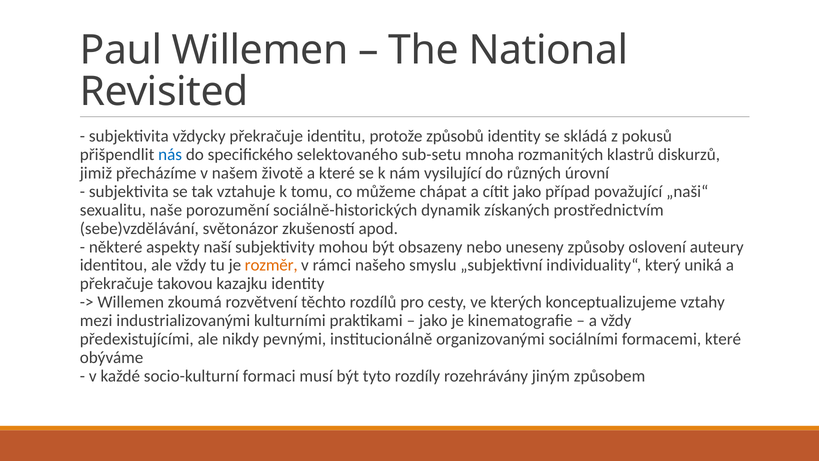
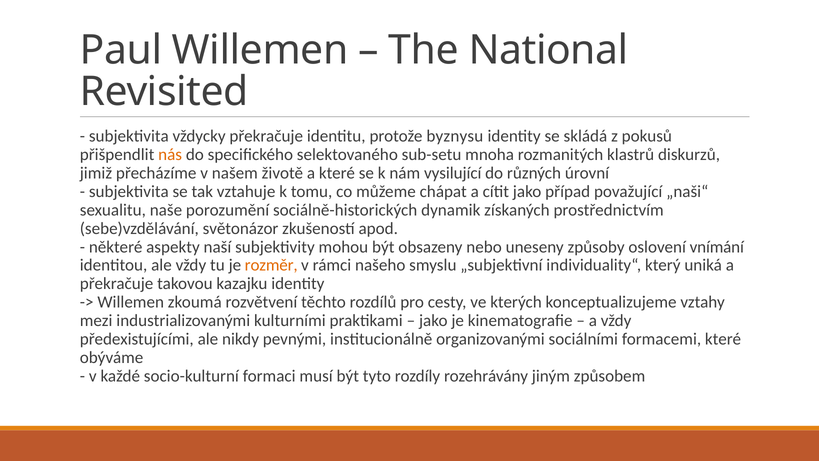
způsobů: způsobů -> byznysu (455, 136)
nás colour: blue -> orange (170, 155)
auteury: auteury -> vnímání (717, 247)
